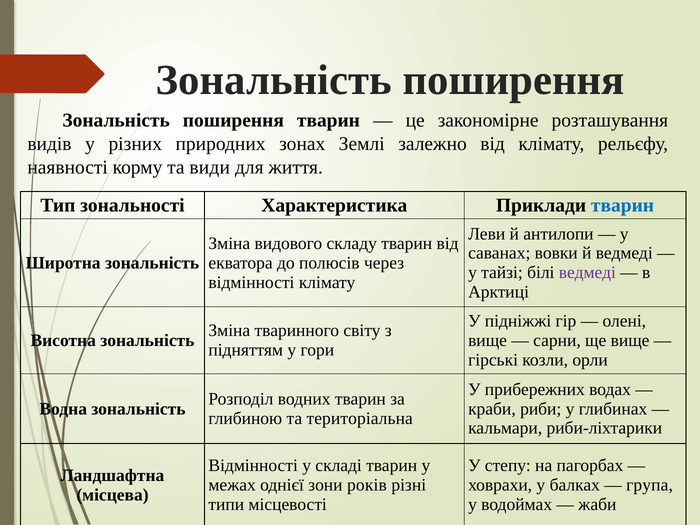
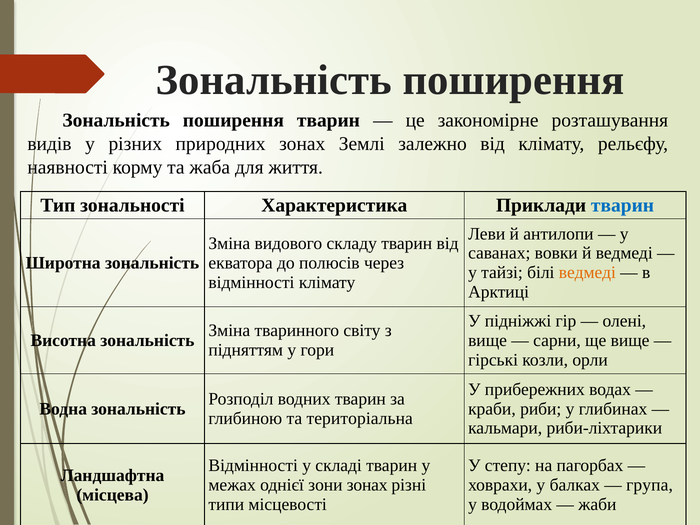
види: види -> жаба (210, 167)
ведмеді colour: purple -> orange (587, 273)
зони років: років -> зонах (367, 485)
